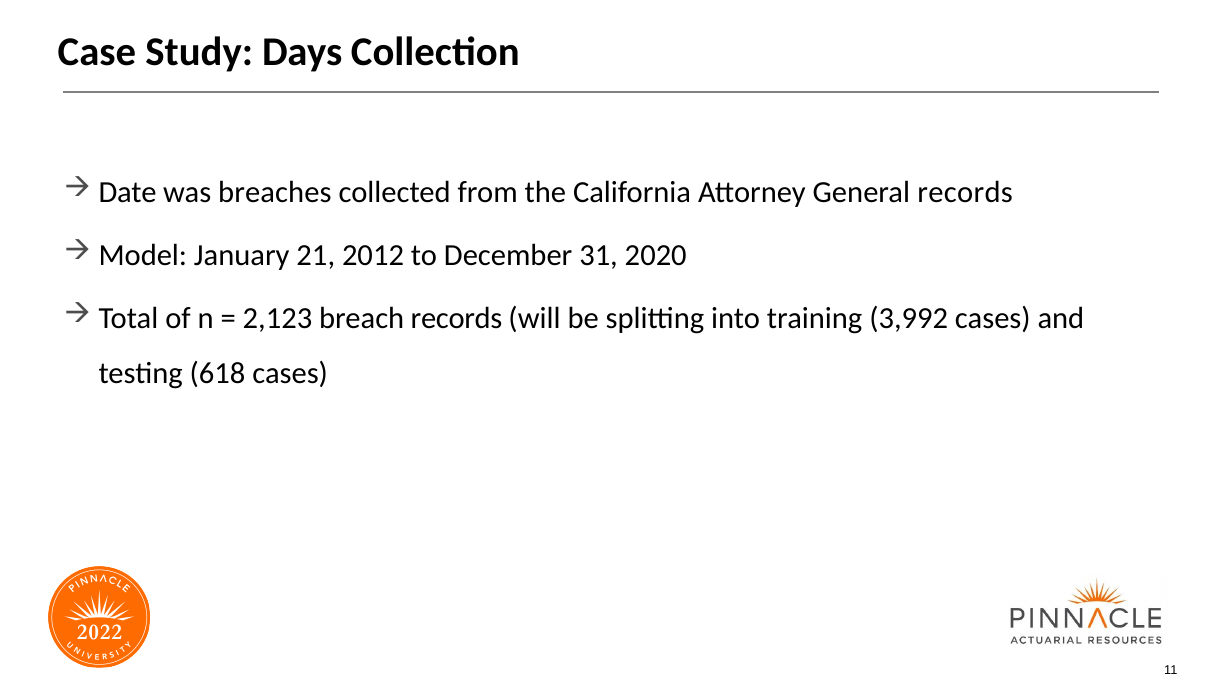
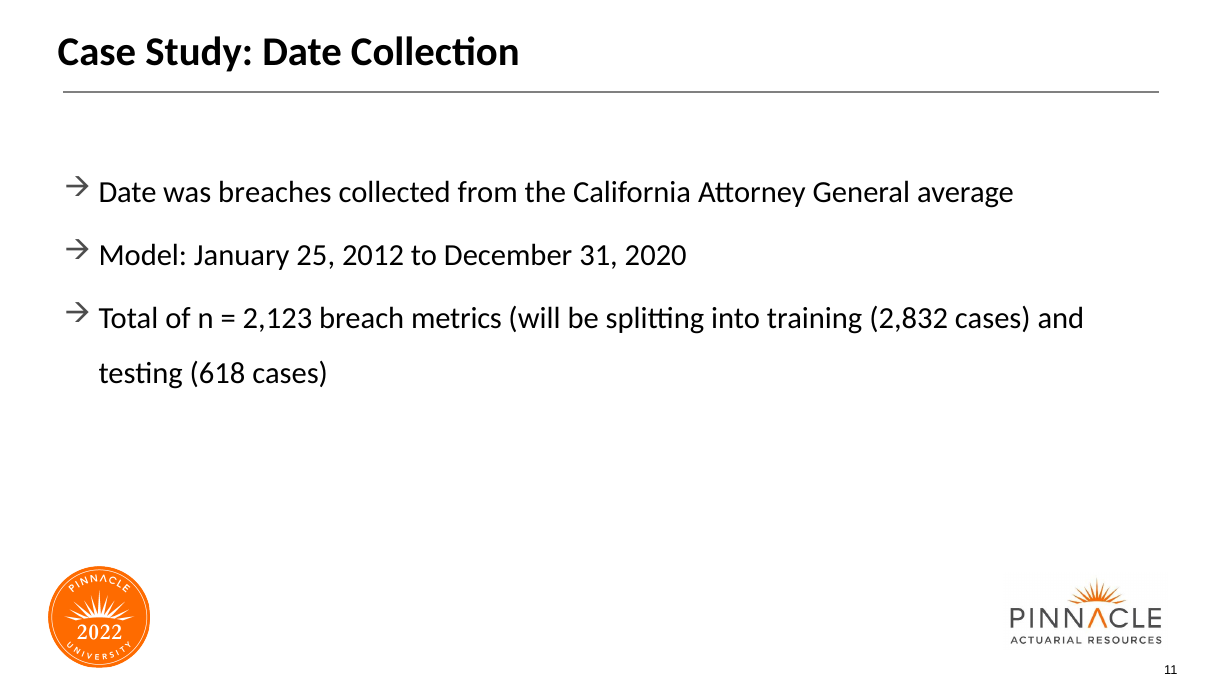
Study Days: Days -> Date (302, 52)
General records: records -> average (965, 193)
21: 21 -> 25 (316, 255)
breach records: records -> metrics (457, 318)
3,992: 3,992 -> 2,832 (909, 318)
